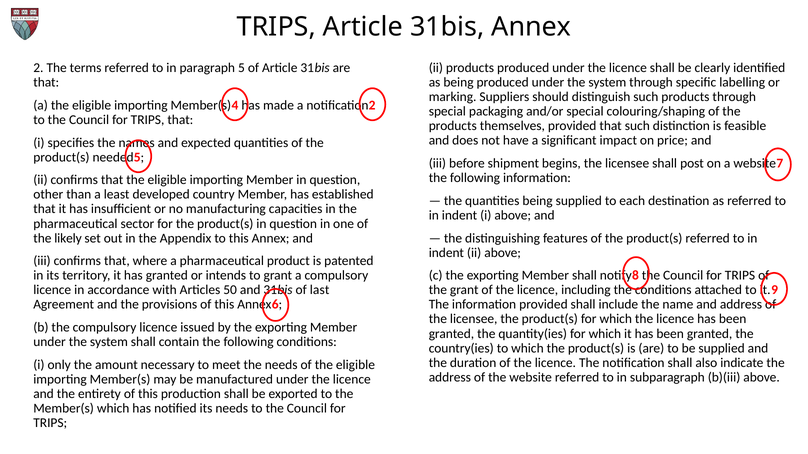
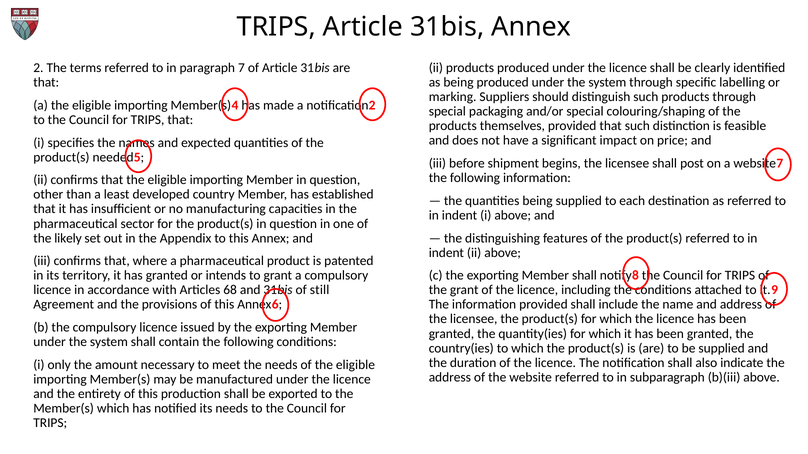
5: 5 -> 7 (241, 68)
50: 50 -> 68 (230, 290)
last: last -> still (320, 290)
